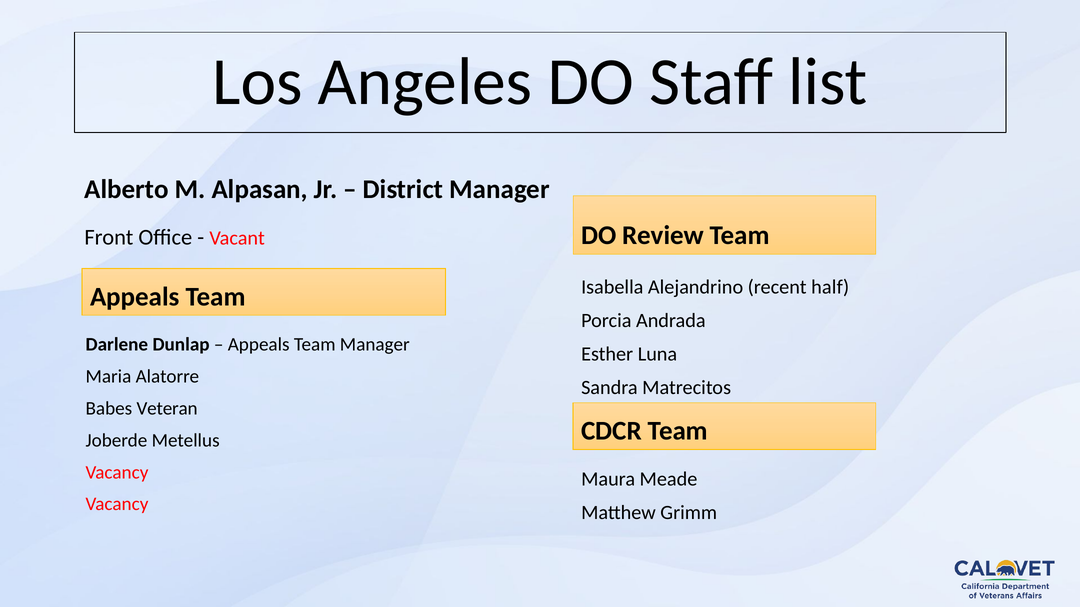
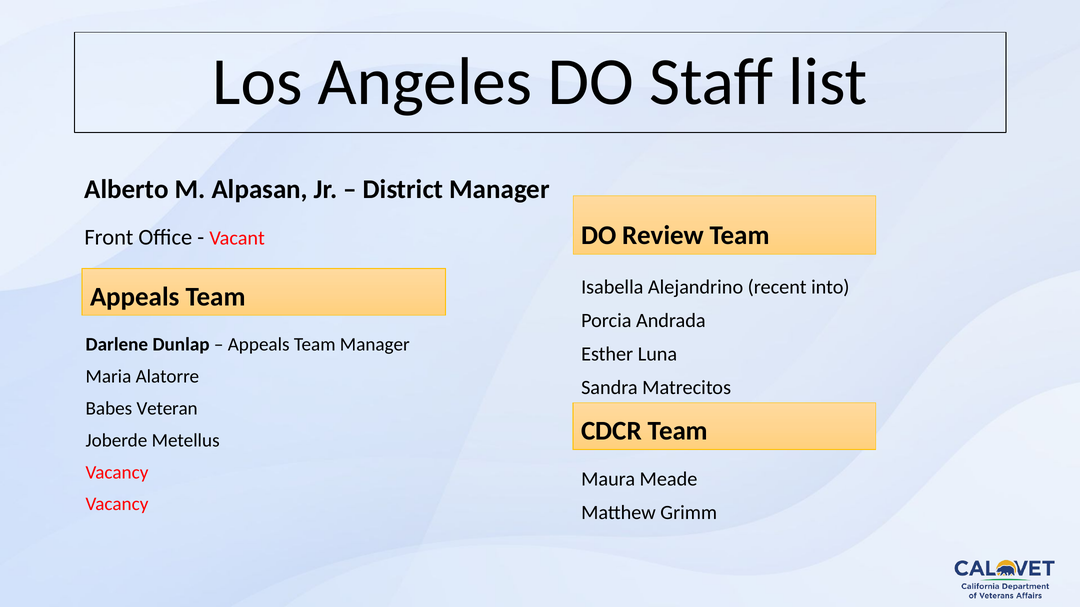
half: half -> into (830, 287)
